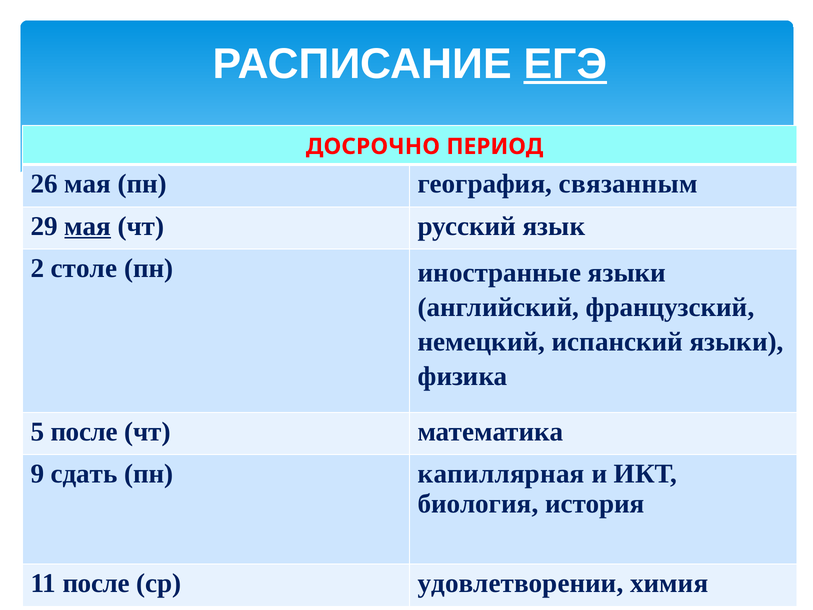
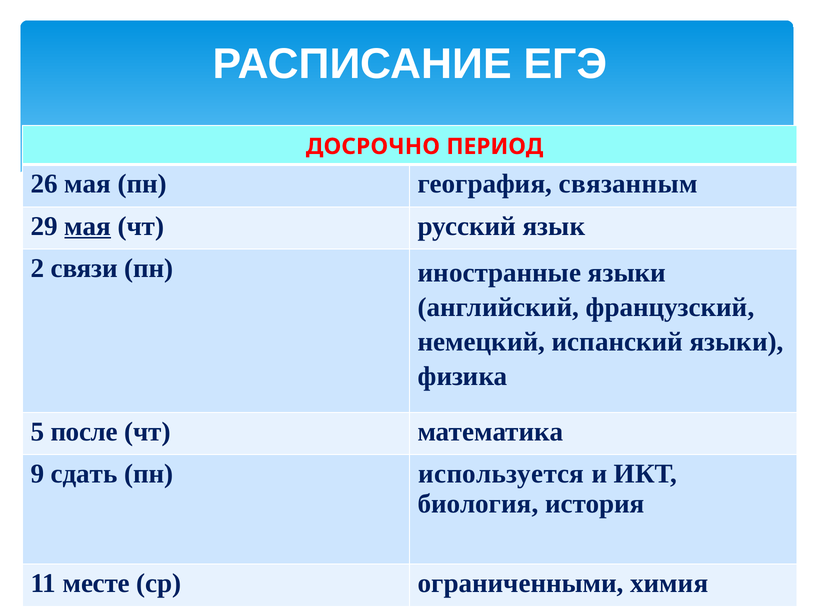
ЕГЭ underline: present -> none (565, 64)
столе: столе -> связи (84, 268)
капиллярная: капиллярная -> используется (501, 474)
11 после: после -> месте (96, 583)
удовлетворении: удовлетворении -> ограниченными (521, 583)
